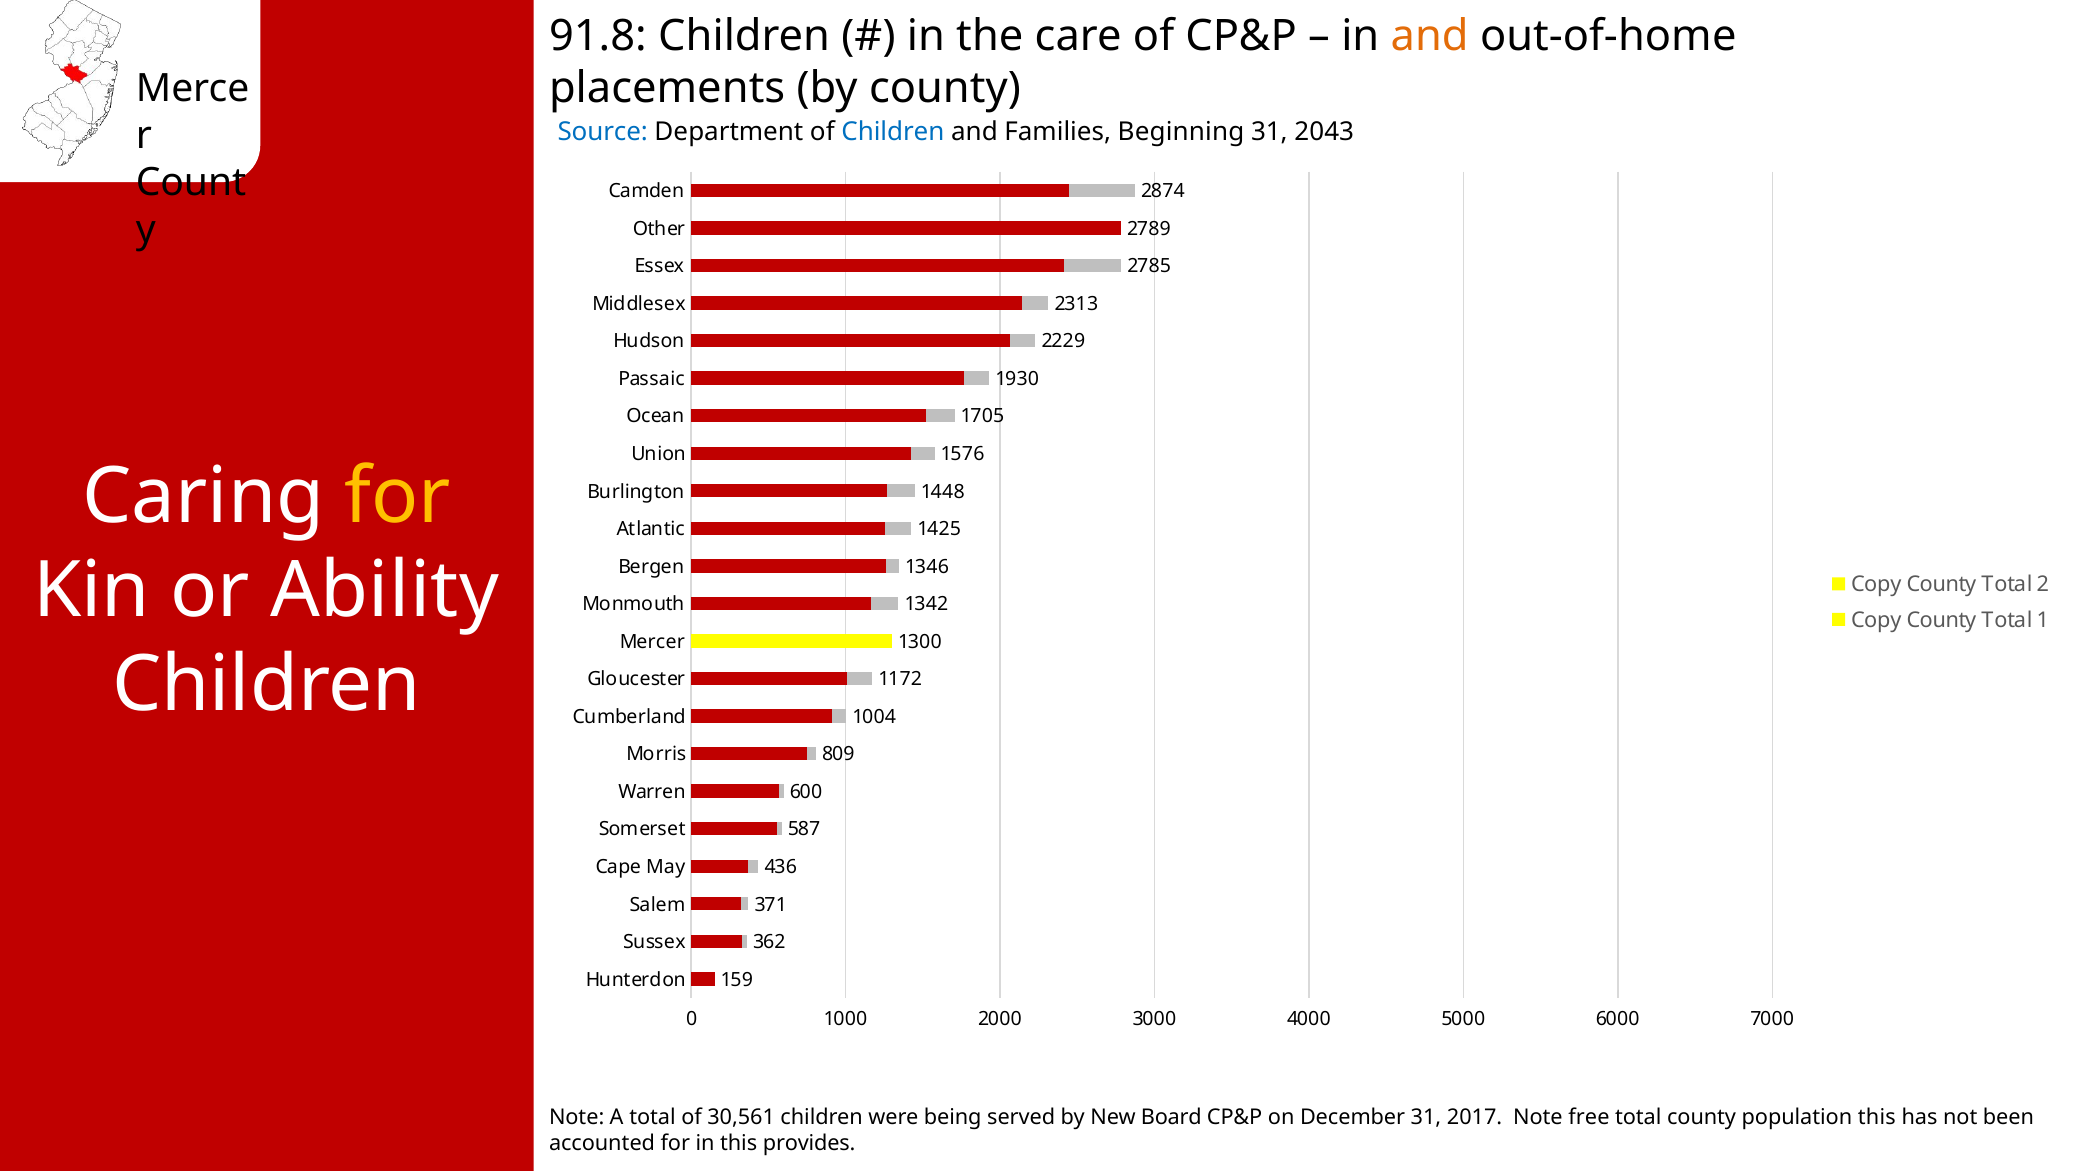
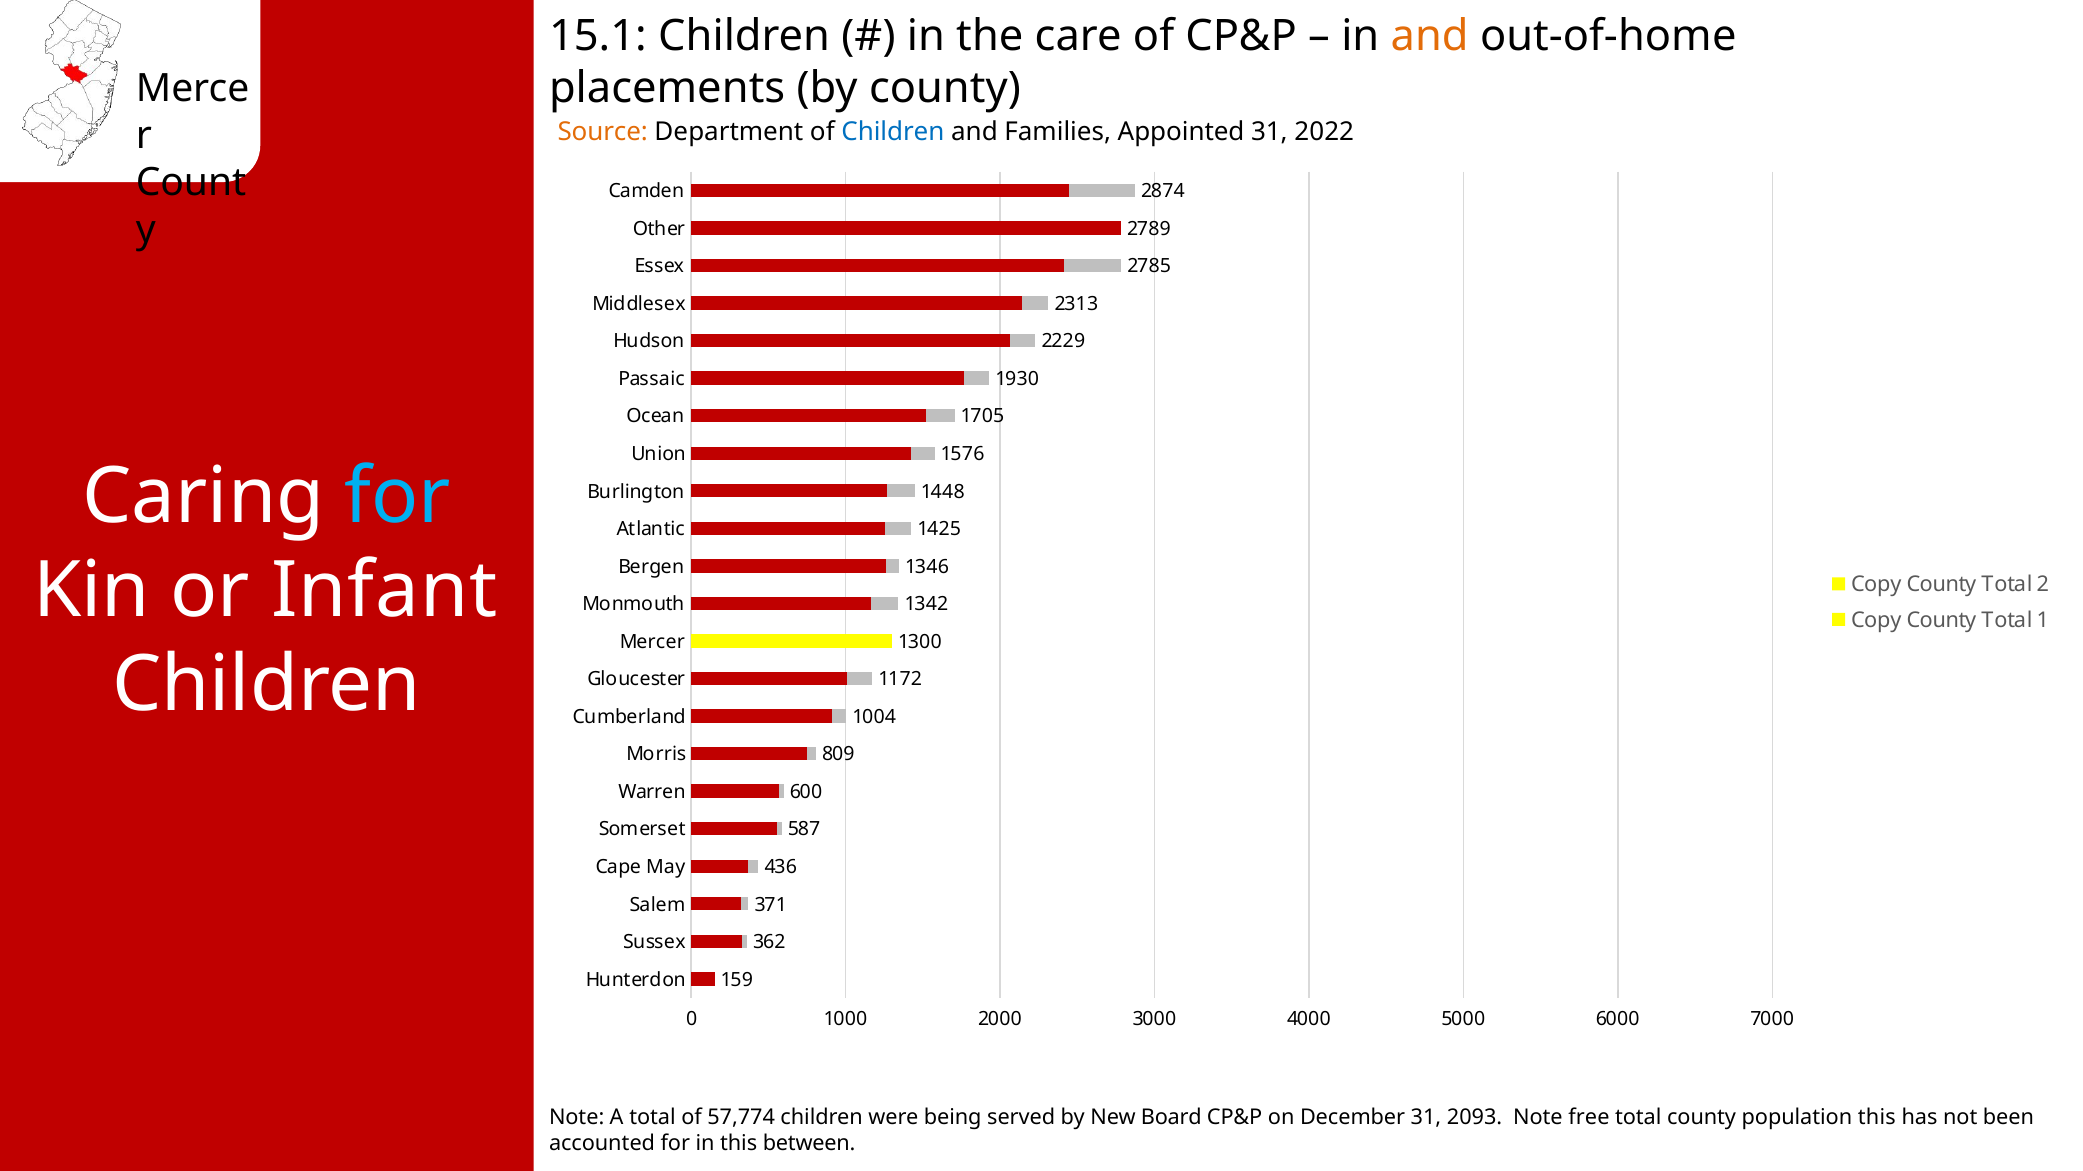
91.8: 91.8 -> 15.1 (598, 36)
Source colour: blue -> orange (603, 132)
Beginning: Beginning -> Appointed (1181, 132)
2043: 2043 -> 2022 (1324, 132)
for colour: yellow -> light blue (398, 497)
Ability: Ability -> Infant (384, 591)
30,561: 30,561 -> 57,774 (741, 1118)
2017: 2017 -> 2093 (1475, 1118)
provides: provides -> between (809, 1144)
